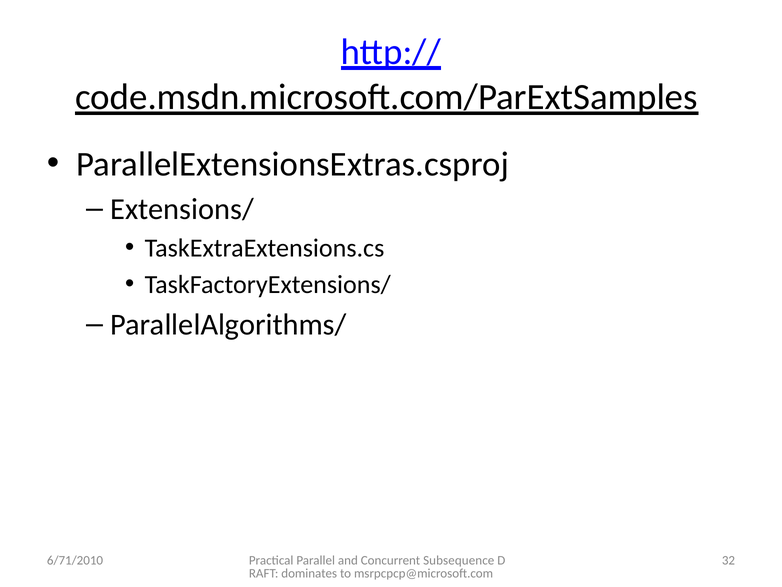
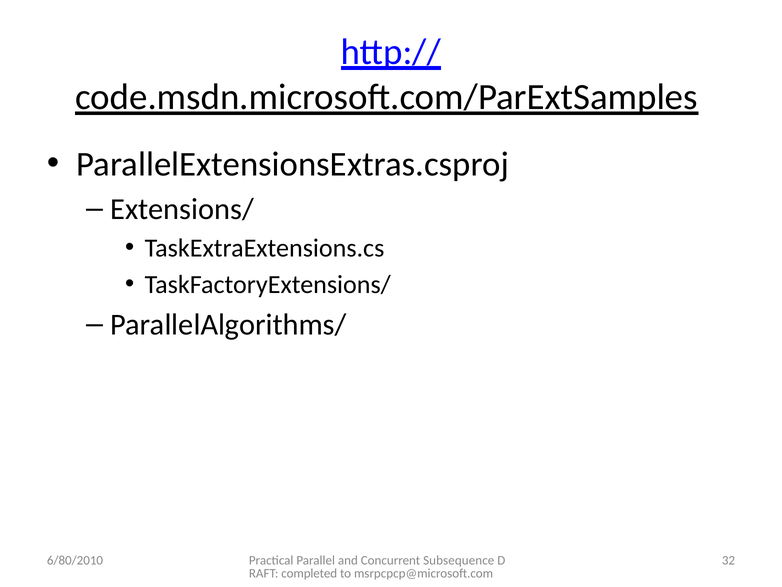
6/71/2010: 6/71/2010 -> 6/80/2010 (75, 560)
dominates: dominates -> completed (309, 573)
